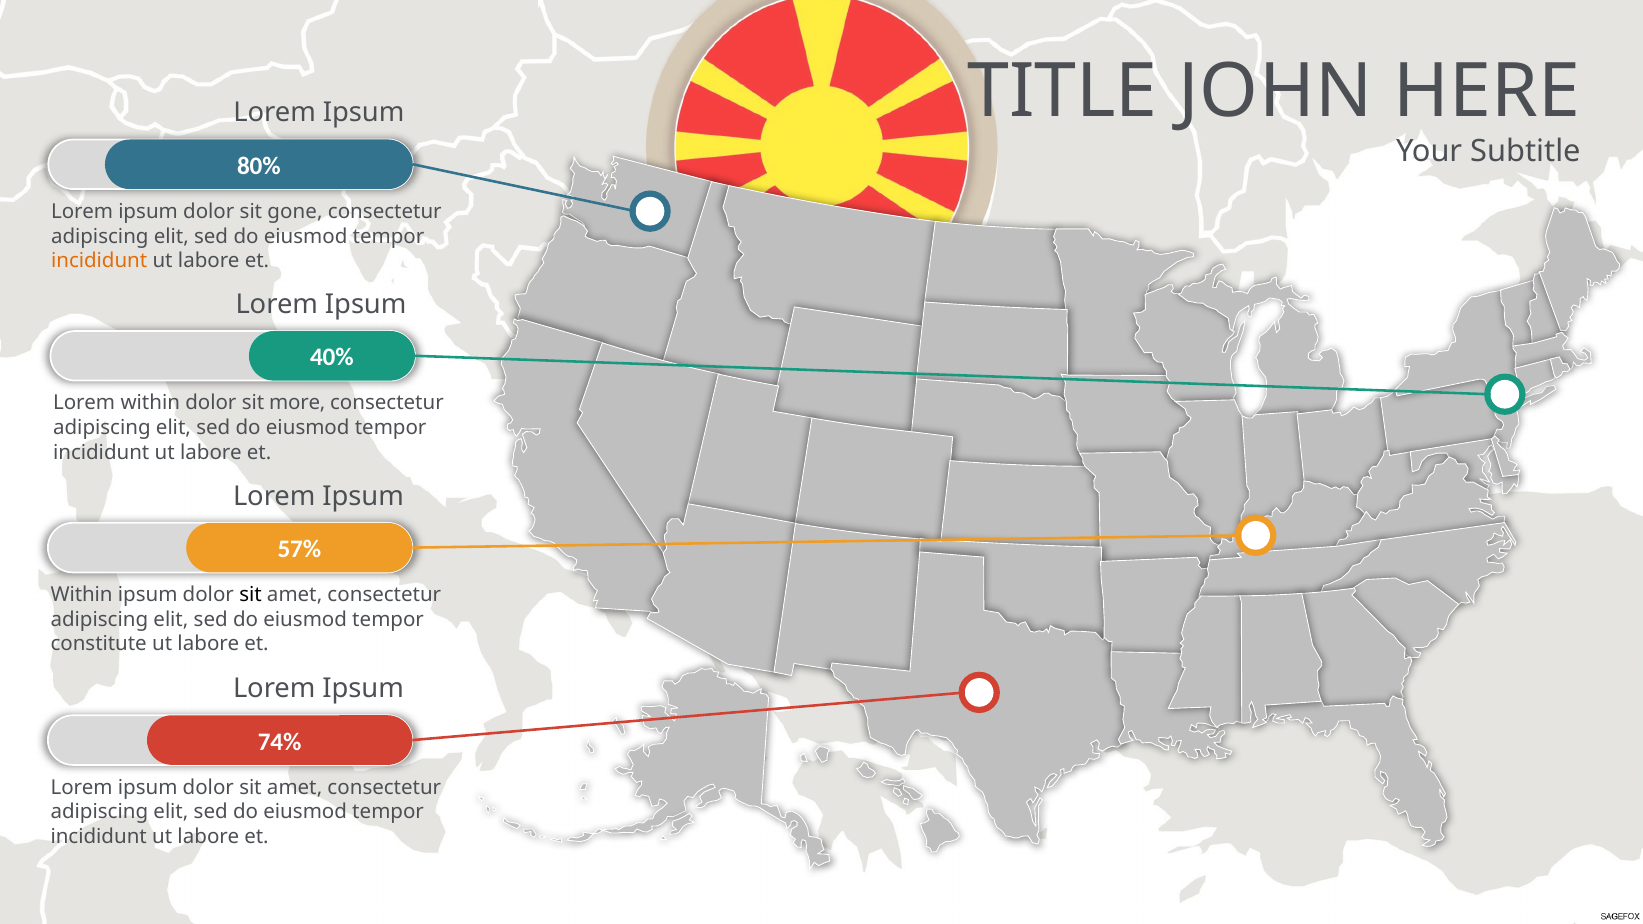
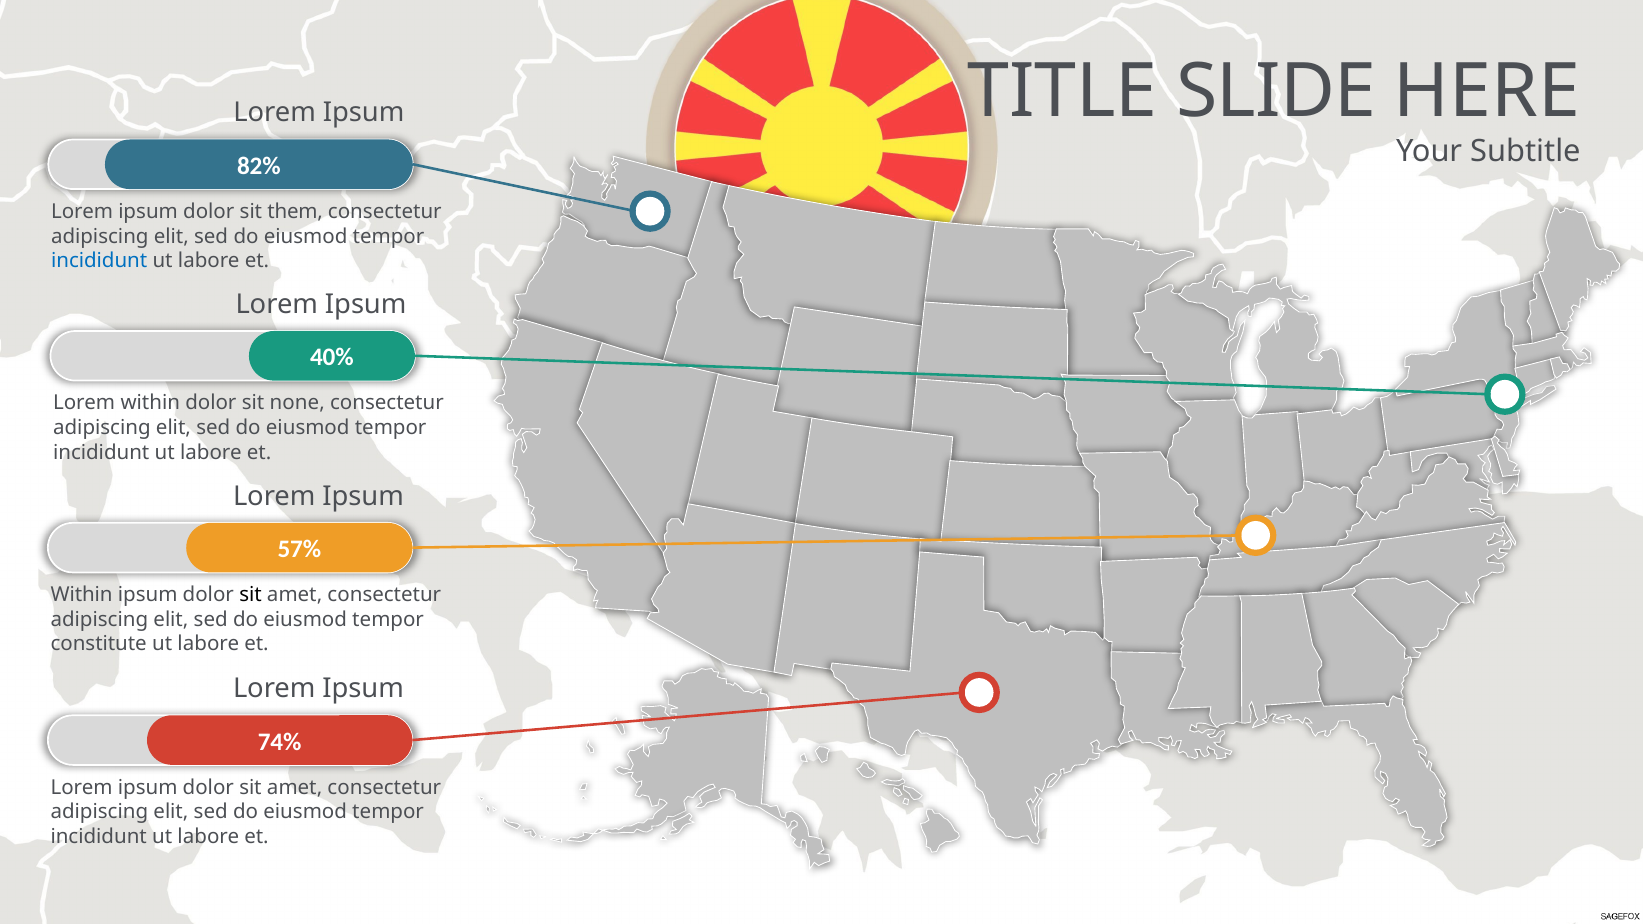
JOHN: JOHN -> SLIDE (1276, 91)
80%: 80% -> 82% (259, 166)
gone: gone -> them (295, 212)
incididunt colour: orange -> blue (99, 261)
more: more -> none (297, 403)
